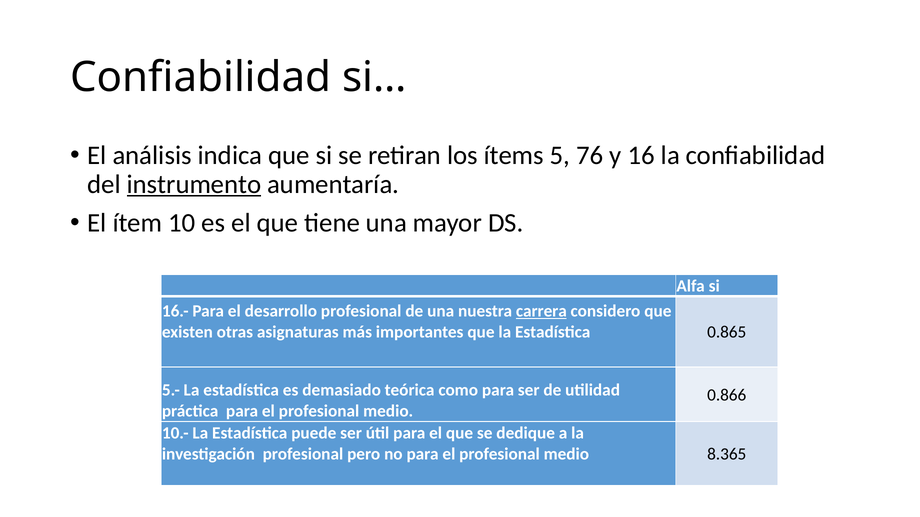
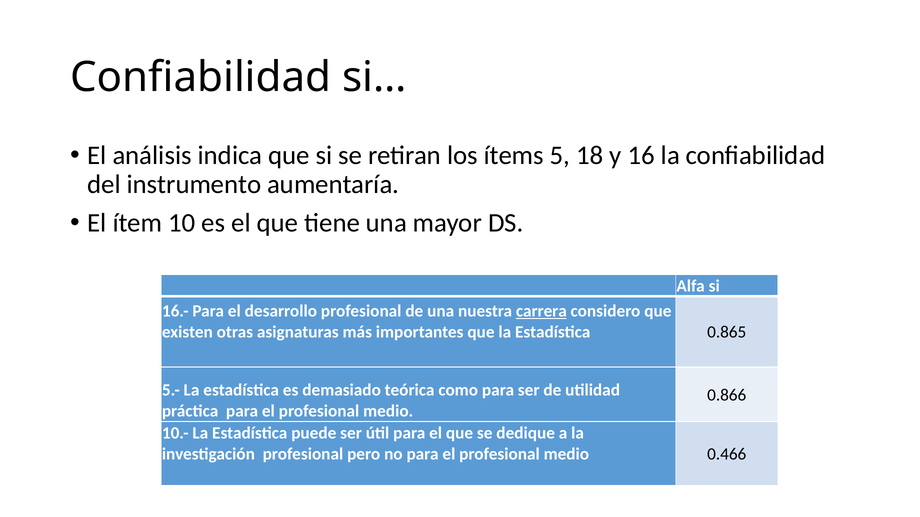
76: 76 -> 18 (590, 156)
instrumento underline: present -> none (194, 185)
8.365: 8.365 -> 0.466 (727, 454)
